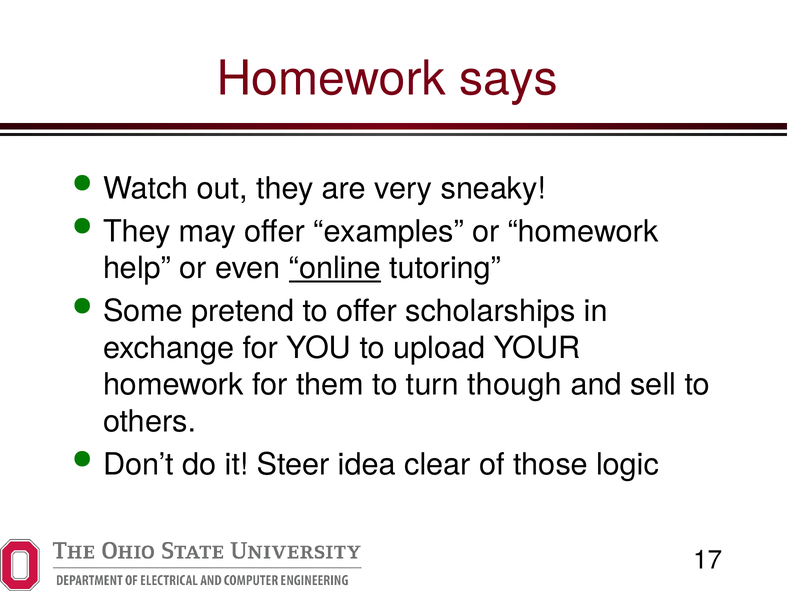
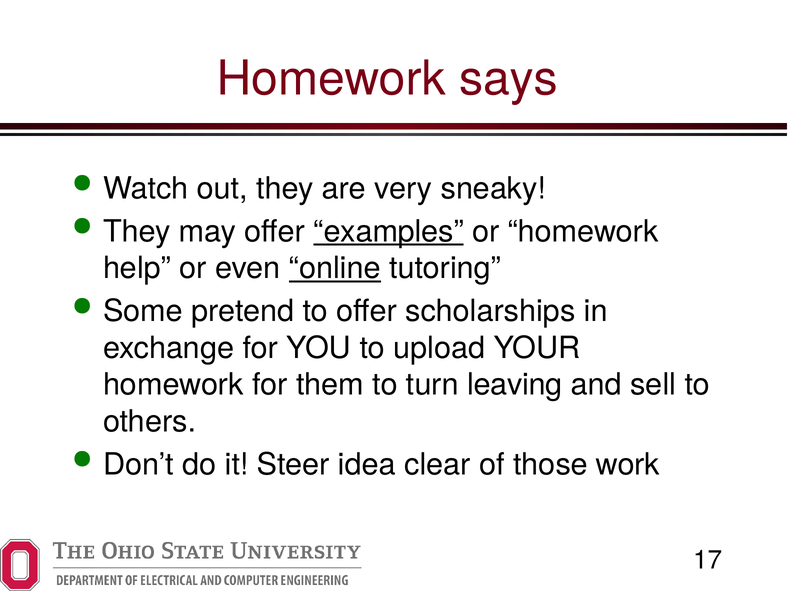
examples underline: none -> present (389, 231)
though: though -> leaving (515, 385)
logic: logic -> work (628, 465)
